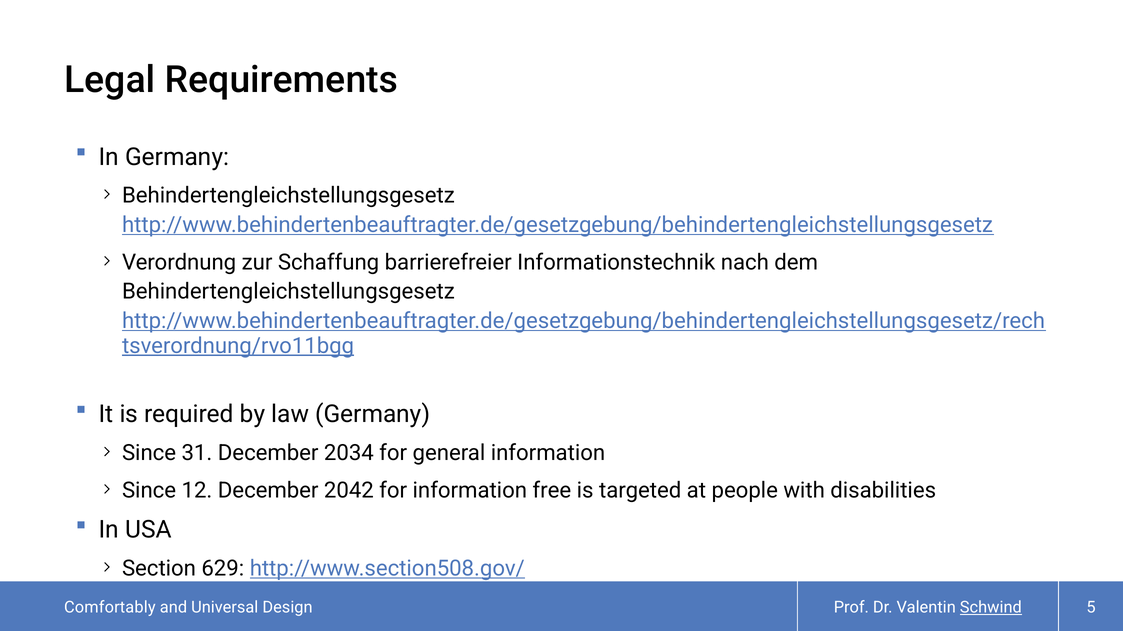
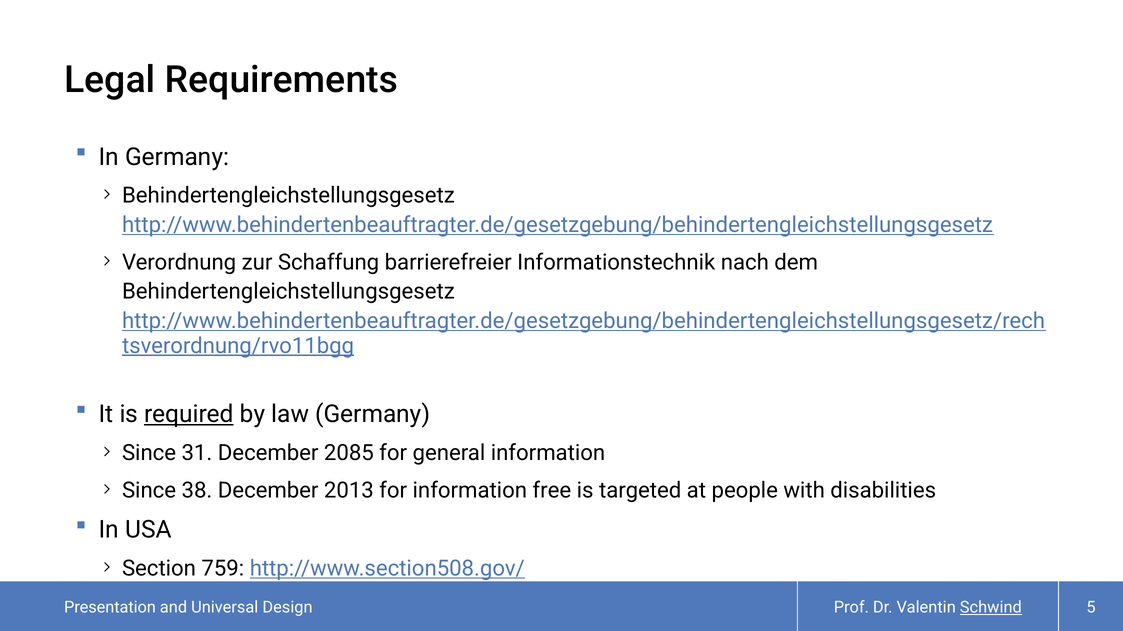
required underline: none -> present (189, 415)
2034: 2034 -> 2085 (349, 454)
12: 12 -> 38 (197, 491)
2042: 2042 -> 2013 (349, 491)
629: 629 -> 759 (223, 569)
Comfortably: Comfortably -> Presentation (110, 608)
